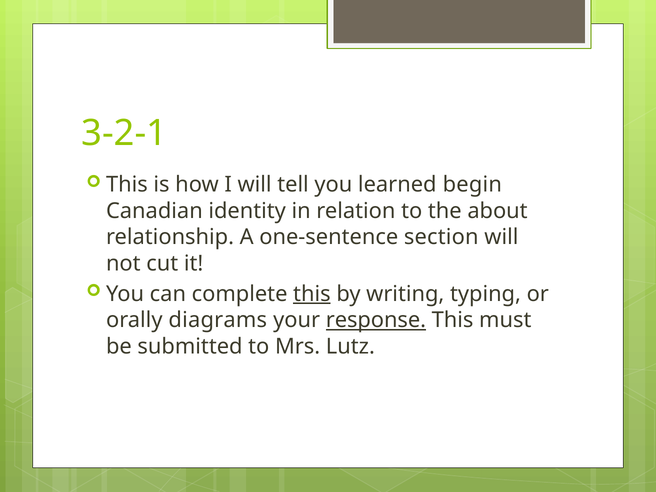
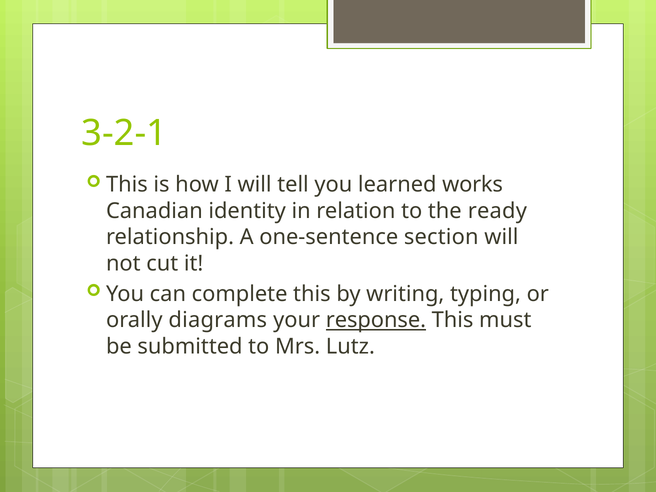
begin: begin -> works (473, 185)
about: about -> ready (497, 211)
this underline: present -> none (312, 294)
